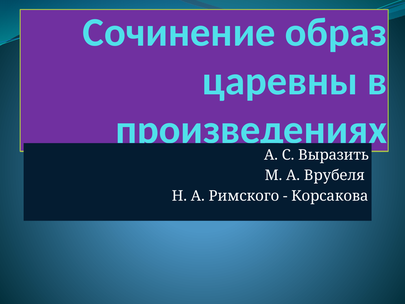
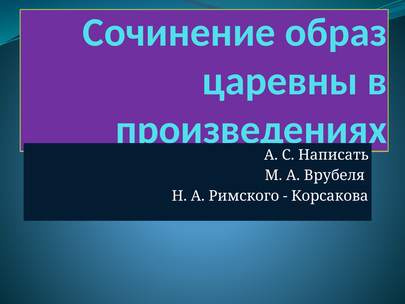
Выразить: Выразить -> Написать (333, 155)
